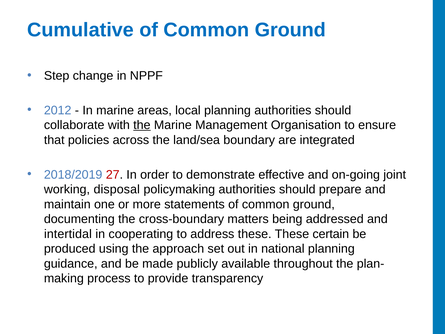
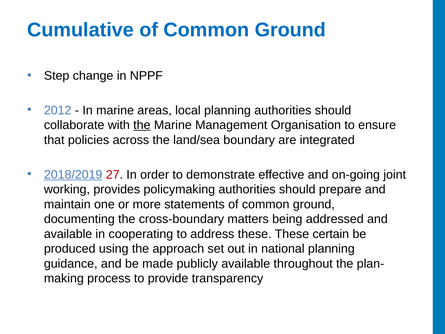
2018/2019 underline: none -> present (73, 174)
disposal: disposal -> provides (117, 189)
intertidal: intertidal -> available (68, 234)
